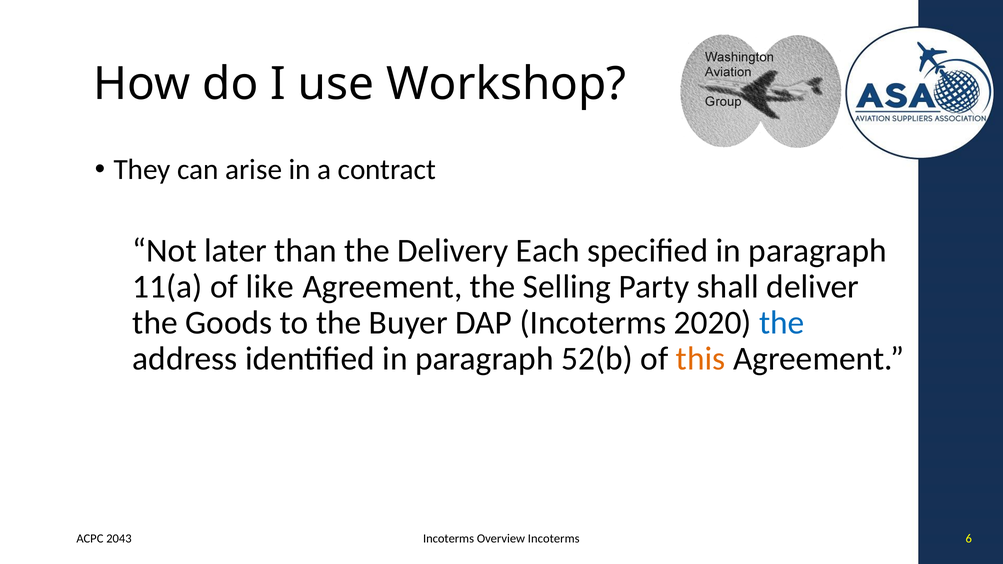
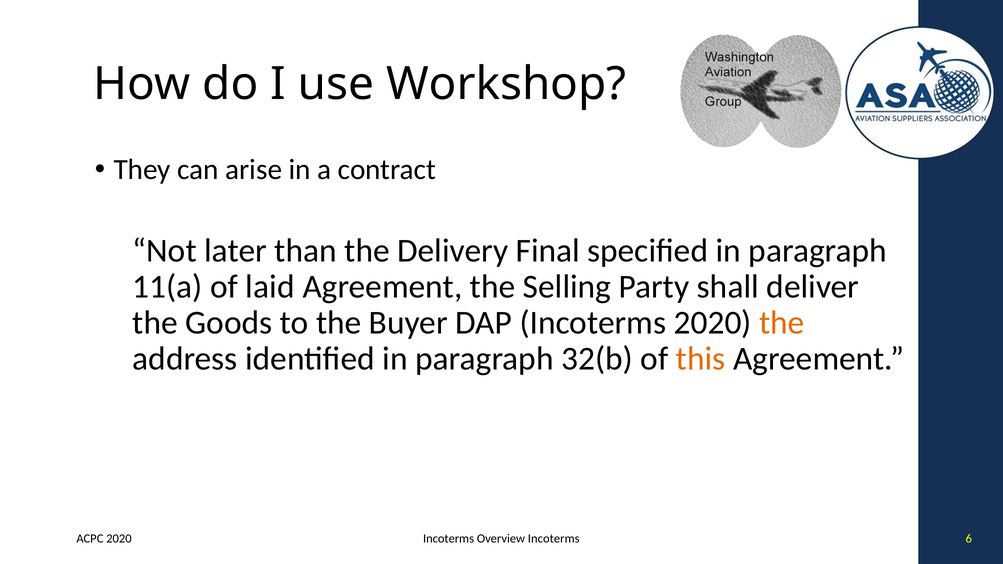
Each: Each -> Final (548, 251)
like: like -> laid (270, 287)
the colour: blue -> orange (782, 323)
52(b: 52(b -> 32(b (597, 359)
ACPC 2043: 2043 -> 2020 (119, 539)
